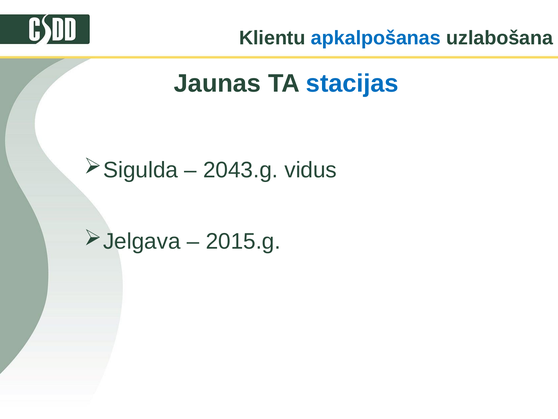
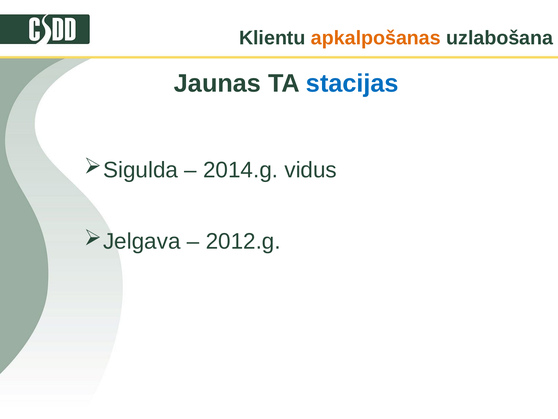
apkalpošanas colour: blue -> orange (376, 38)
2043.g: 2043.g -> 2014.g (241, 170)
2015.g: 2015.g -> 2012.g (243, 241)
